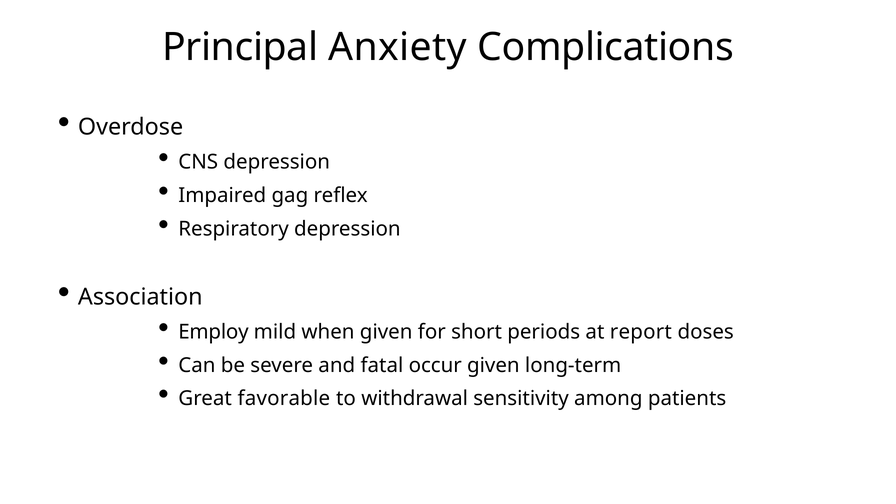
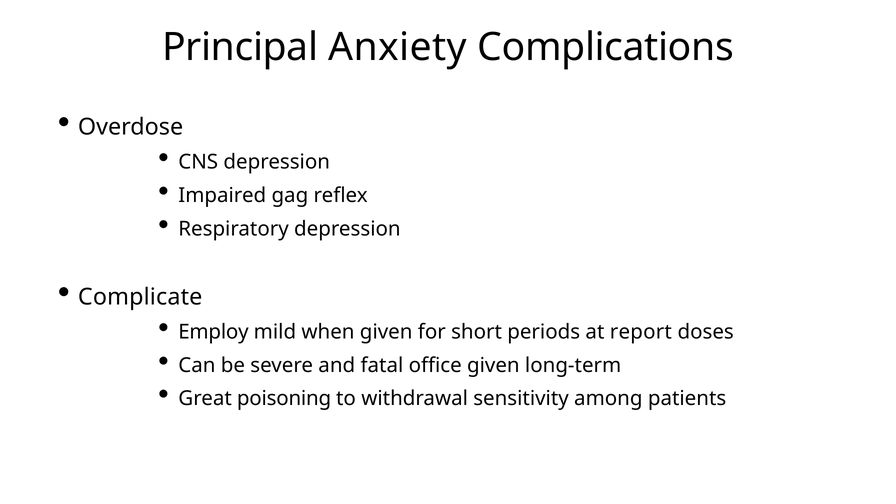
Association: Association -> Complicate (140, 297)
occur: occur -> office (435, 365)
favorable: favorable -> poisoning (284, 399)
